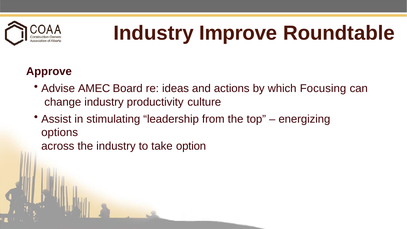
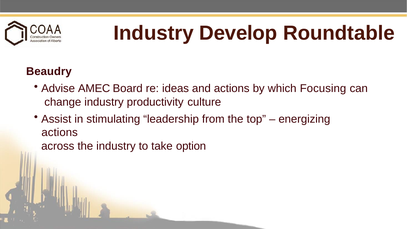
Improve: Improve -> Develop (238, 33)
Approve: Approve -> Beaudry (49, 72)
options: options -> actions (60, 132)
